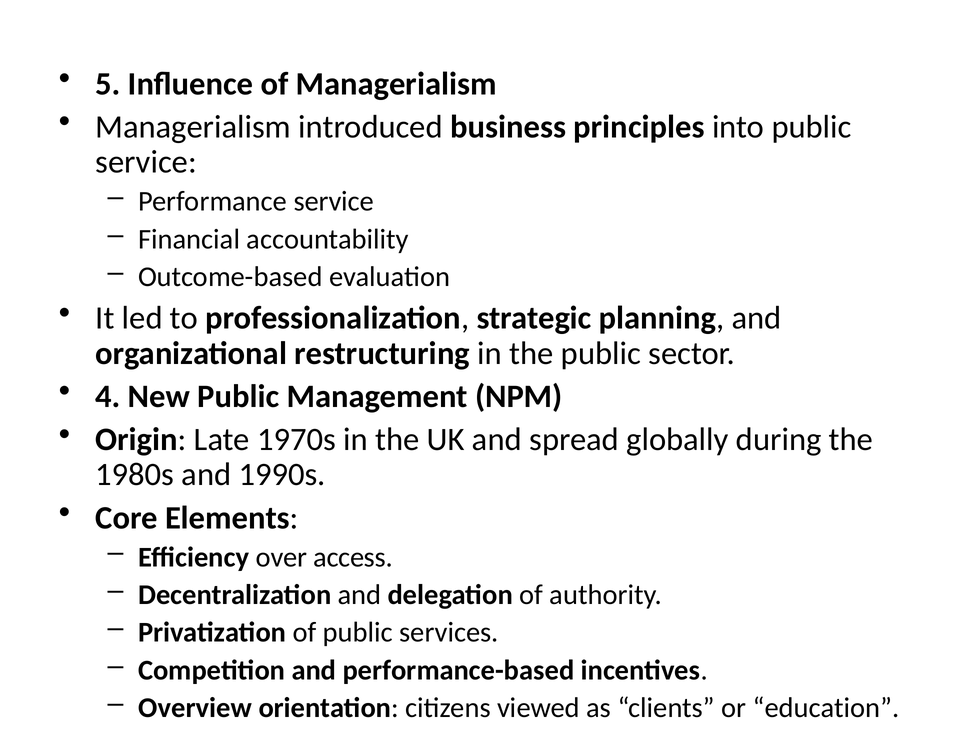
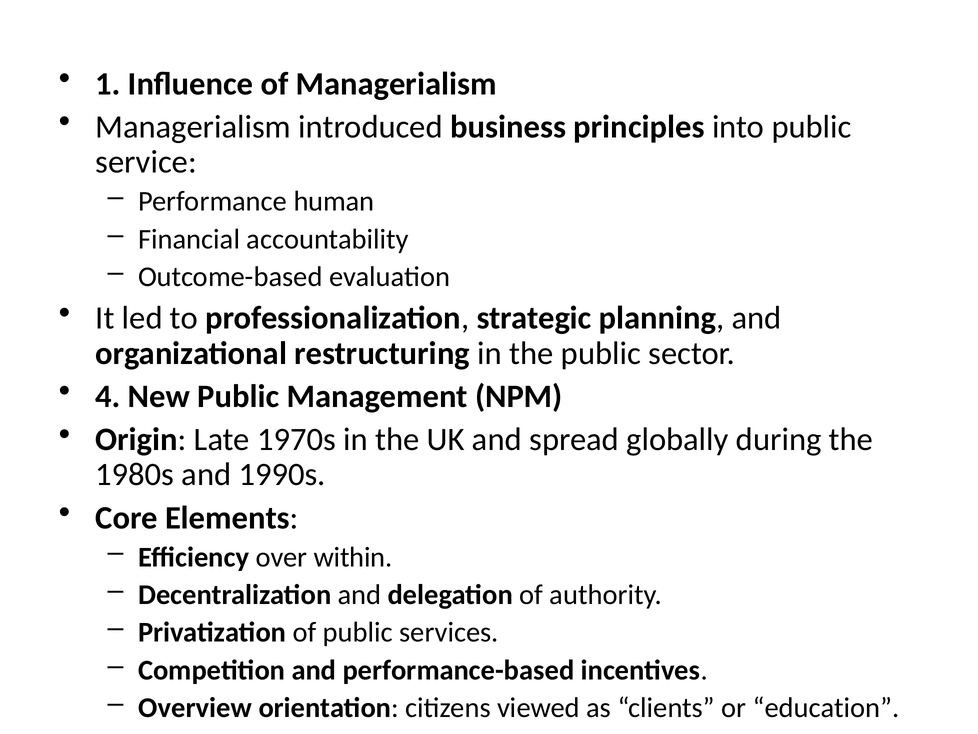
5: 5 -> 1 (108, 84)
Performance service: service -> human (334, 201)
access: access -> within (353, 557)
